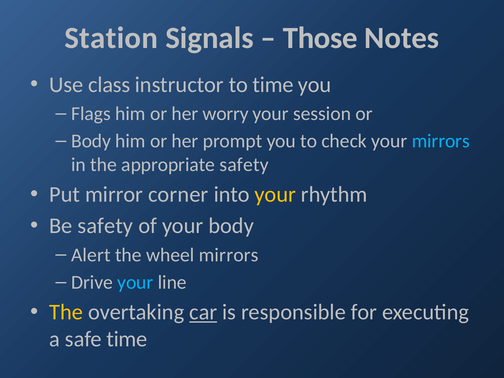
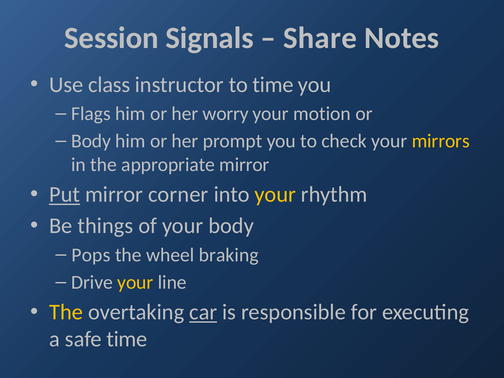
Station: Station -> Session (111, 38)
Those: Those -> Share (320, 38)
session: session -> motion (322, 114)
mirrors colour: light blue -> yellow (441, 141)
appropriate safety: safety -> mirror (244, 165)
Put underline: none -> present (65, 195)
Be safety: safety -> things (105, 226)
Alert: Alert -> Pops (91, 255)
wheel mirrors: mirrors -> braking (229, 255)
your colour: light blue -> yellow (135, 282)
